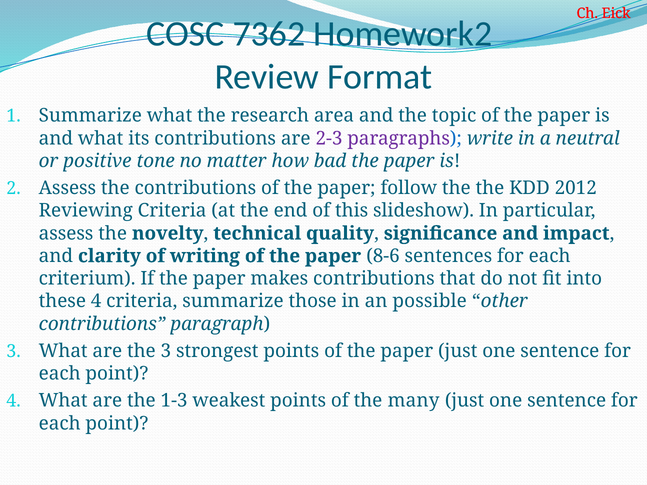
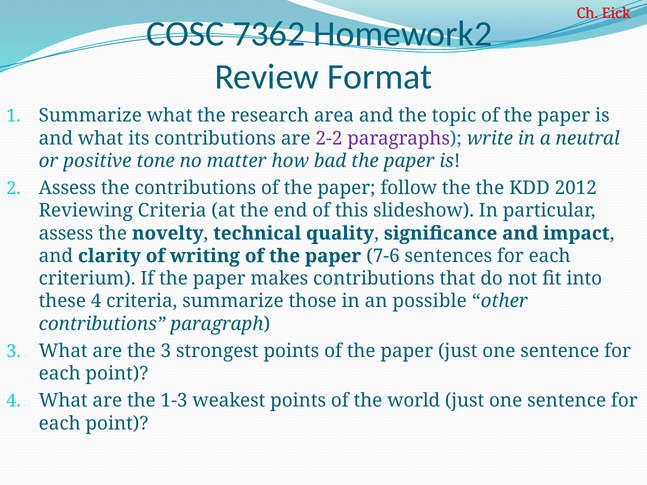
2-3: 2-3 -> 2-2 (329, 138)
8-6: 8-6 -> 7-6 (383, 256)
many: many -> world (414, 401)
